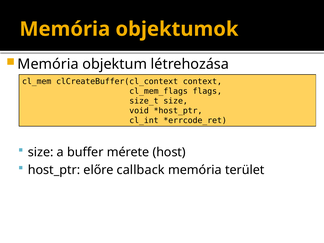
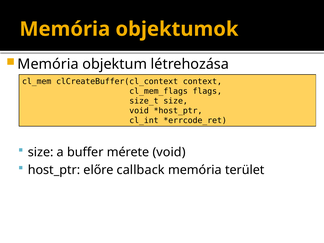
mérete host: host -> void (169, 152)
